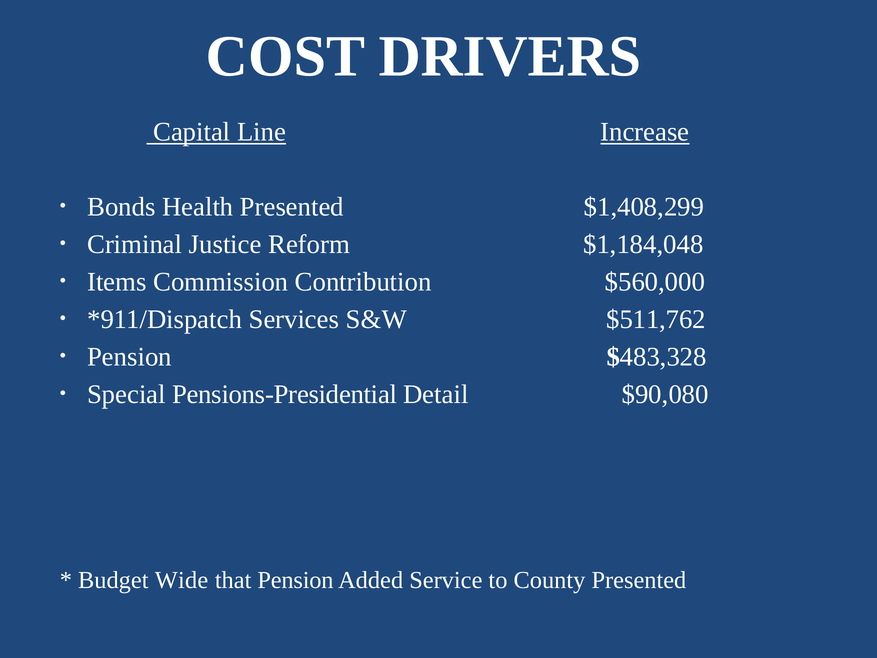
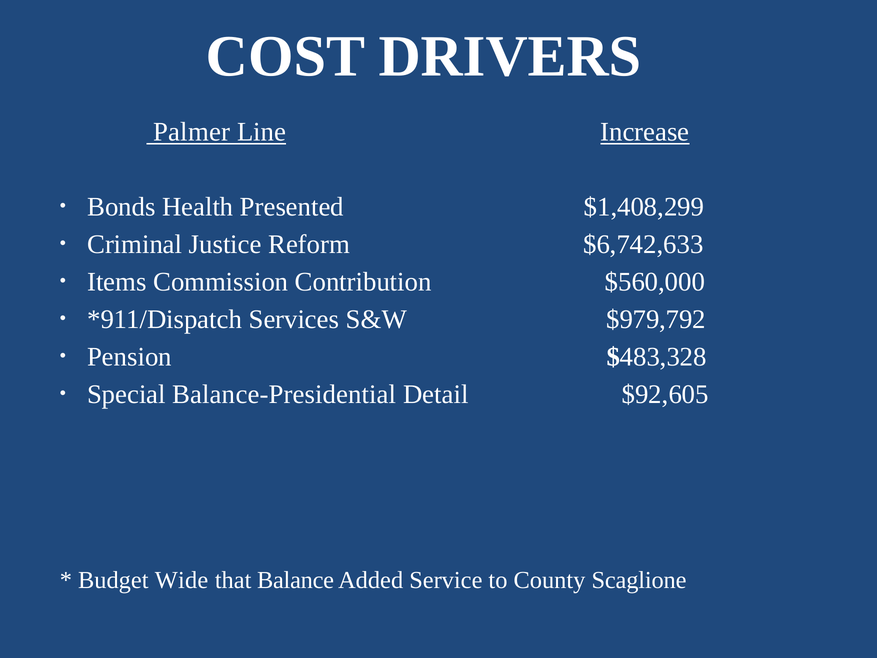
Capital: Capital -> Palmer (192, 132)
$1,184,048: $1,184,048 -> $6,742,633 (643, 244)
$511,762: $511,762 -> $979,792 (656, 319)
Pensions-Presidential: Pensions-Presidential -> Balance-Presidential (284, 394)
$90,080: $90,080 -> $92,605 (665, 394)
that Pension: Pension -> Balance (296, 580)
County Presented: Presented -> Scaglione (639, 580)
